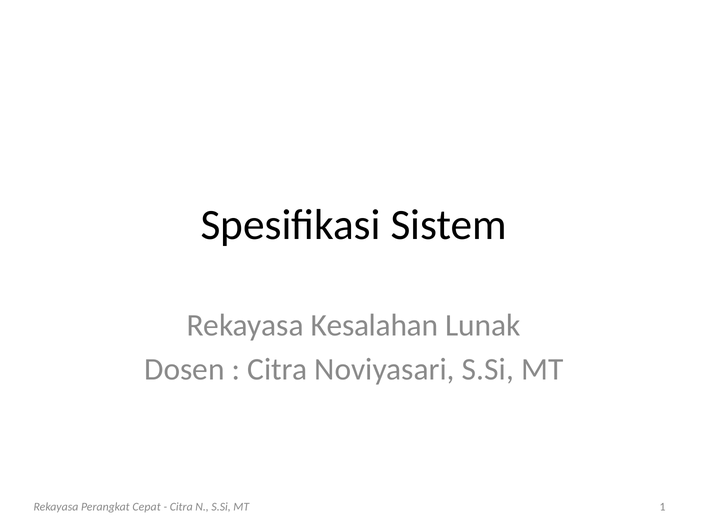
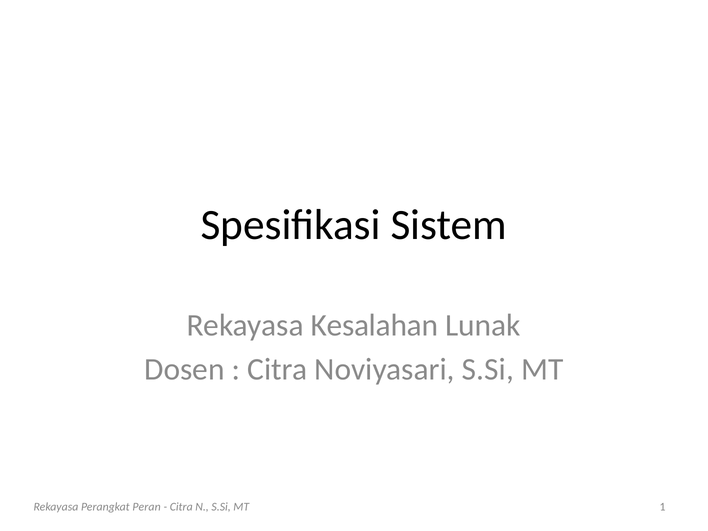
Cepat: Cepat -> Peran (147, 507)
